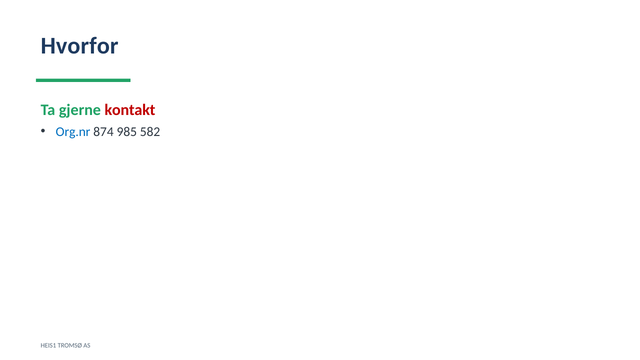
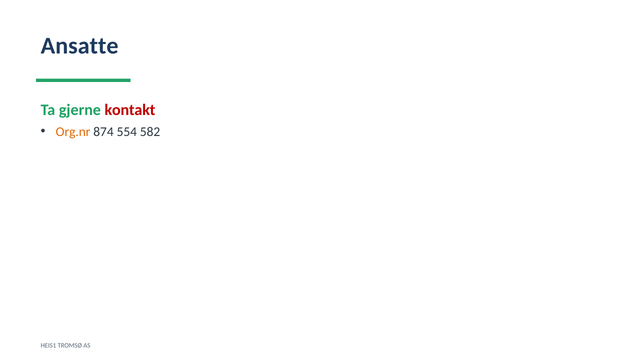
Hvorfor: Hvorfor -> Ansatte (80, 46)
Org.nr colour: blue -> orange (73, 132)
985: 985 -> 554 (127, 132)
